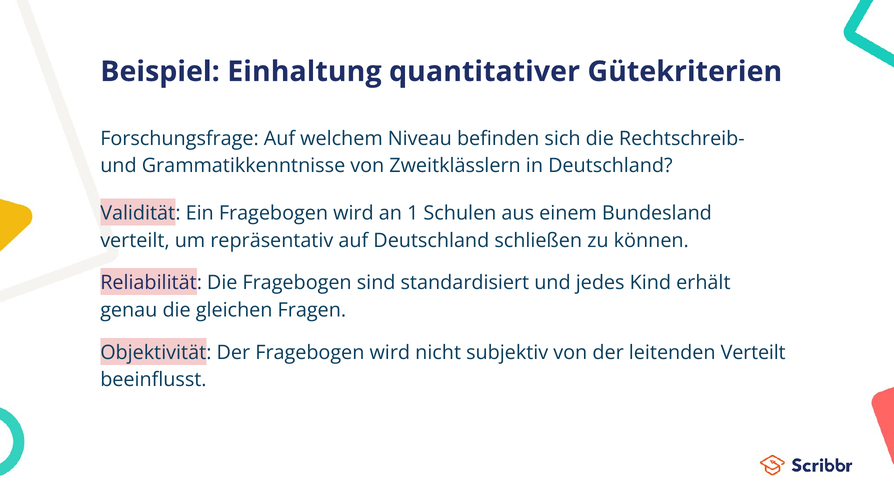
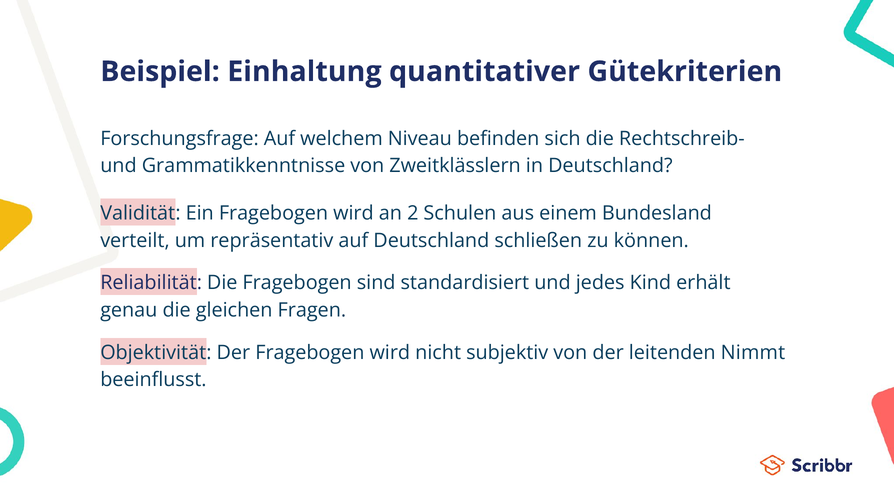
1: 1 -> 2 (413, 213)
leitenden Verteilt: Verteilt -> Nimmt (753, 352)
